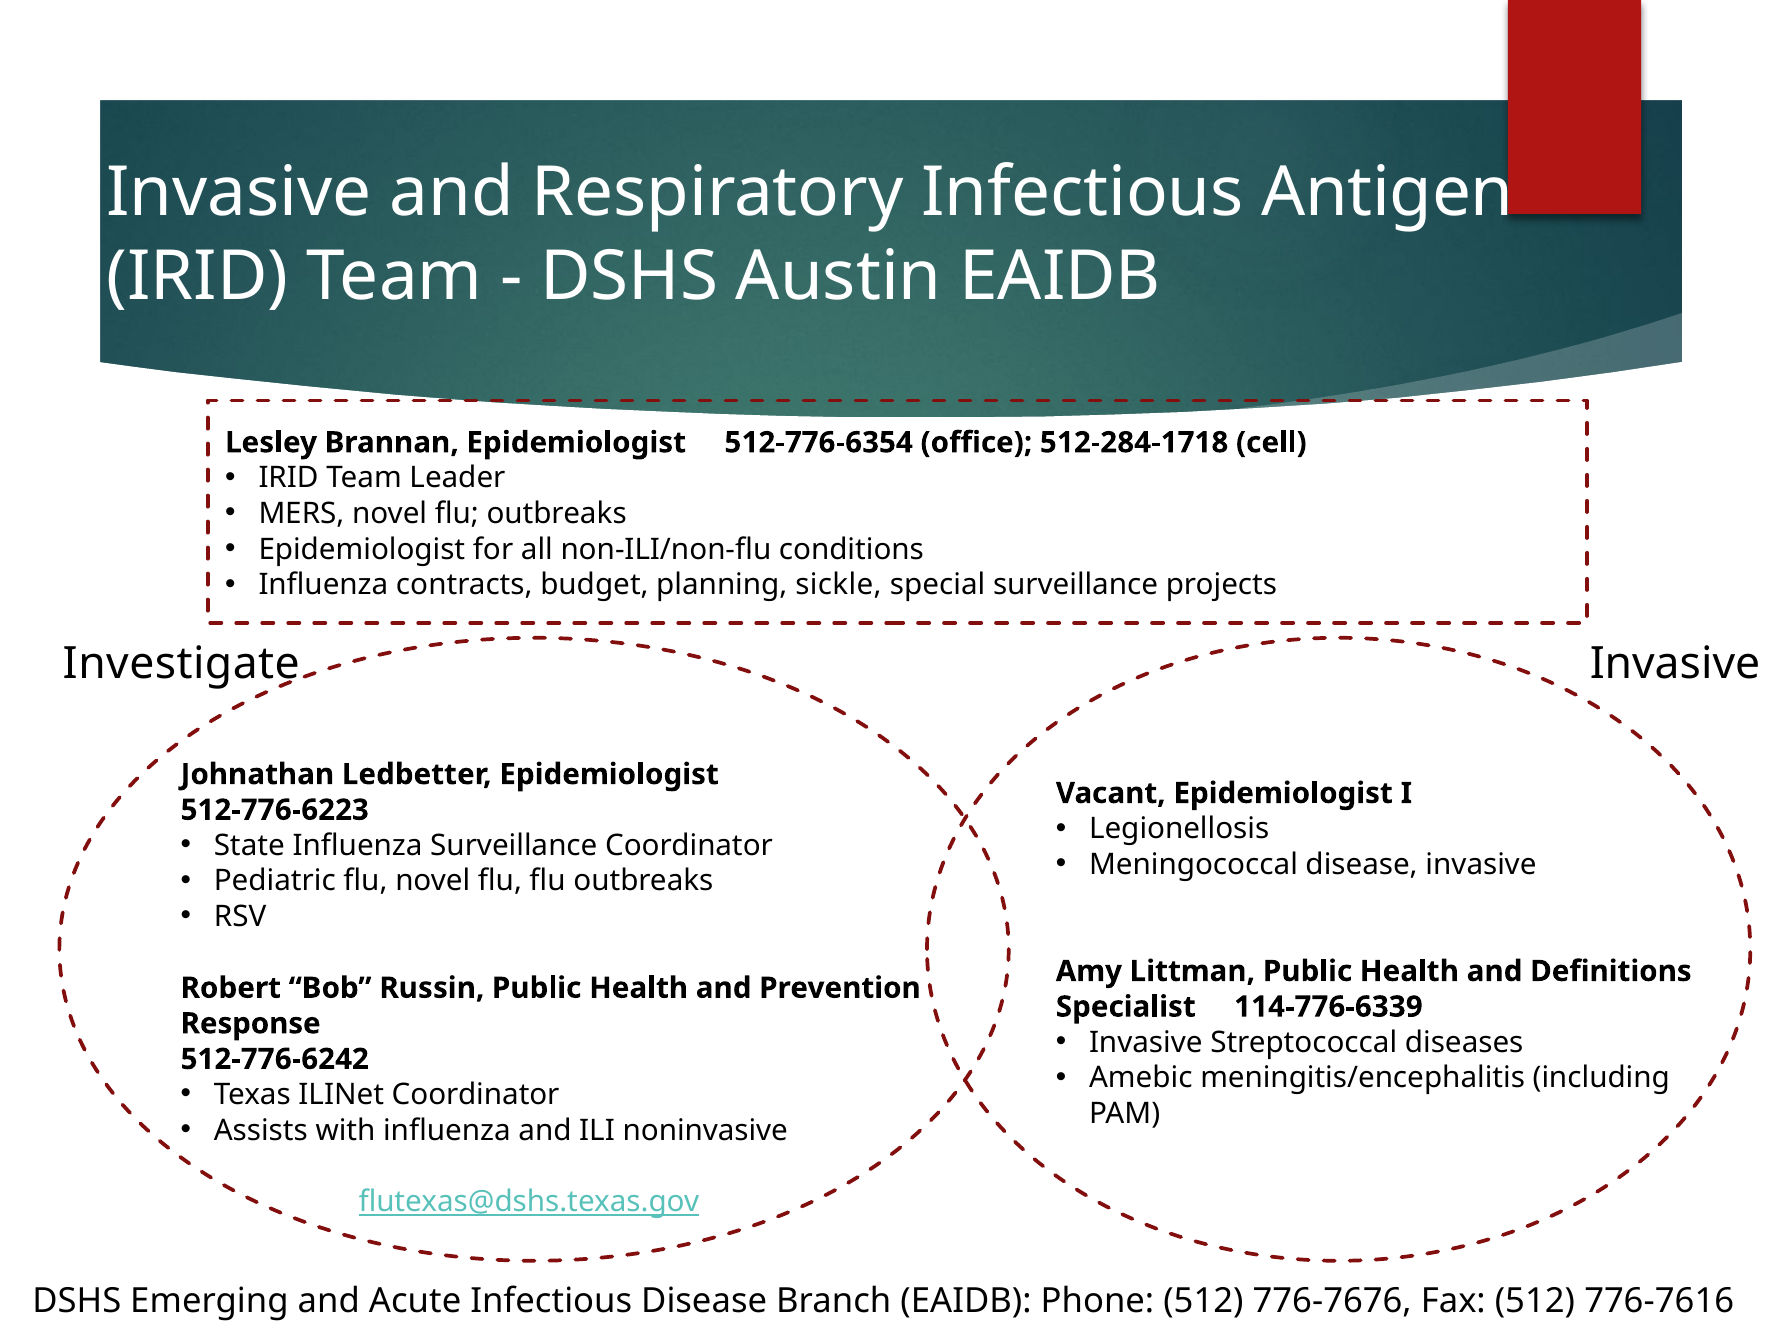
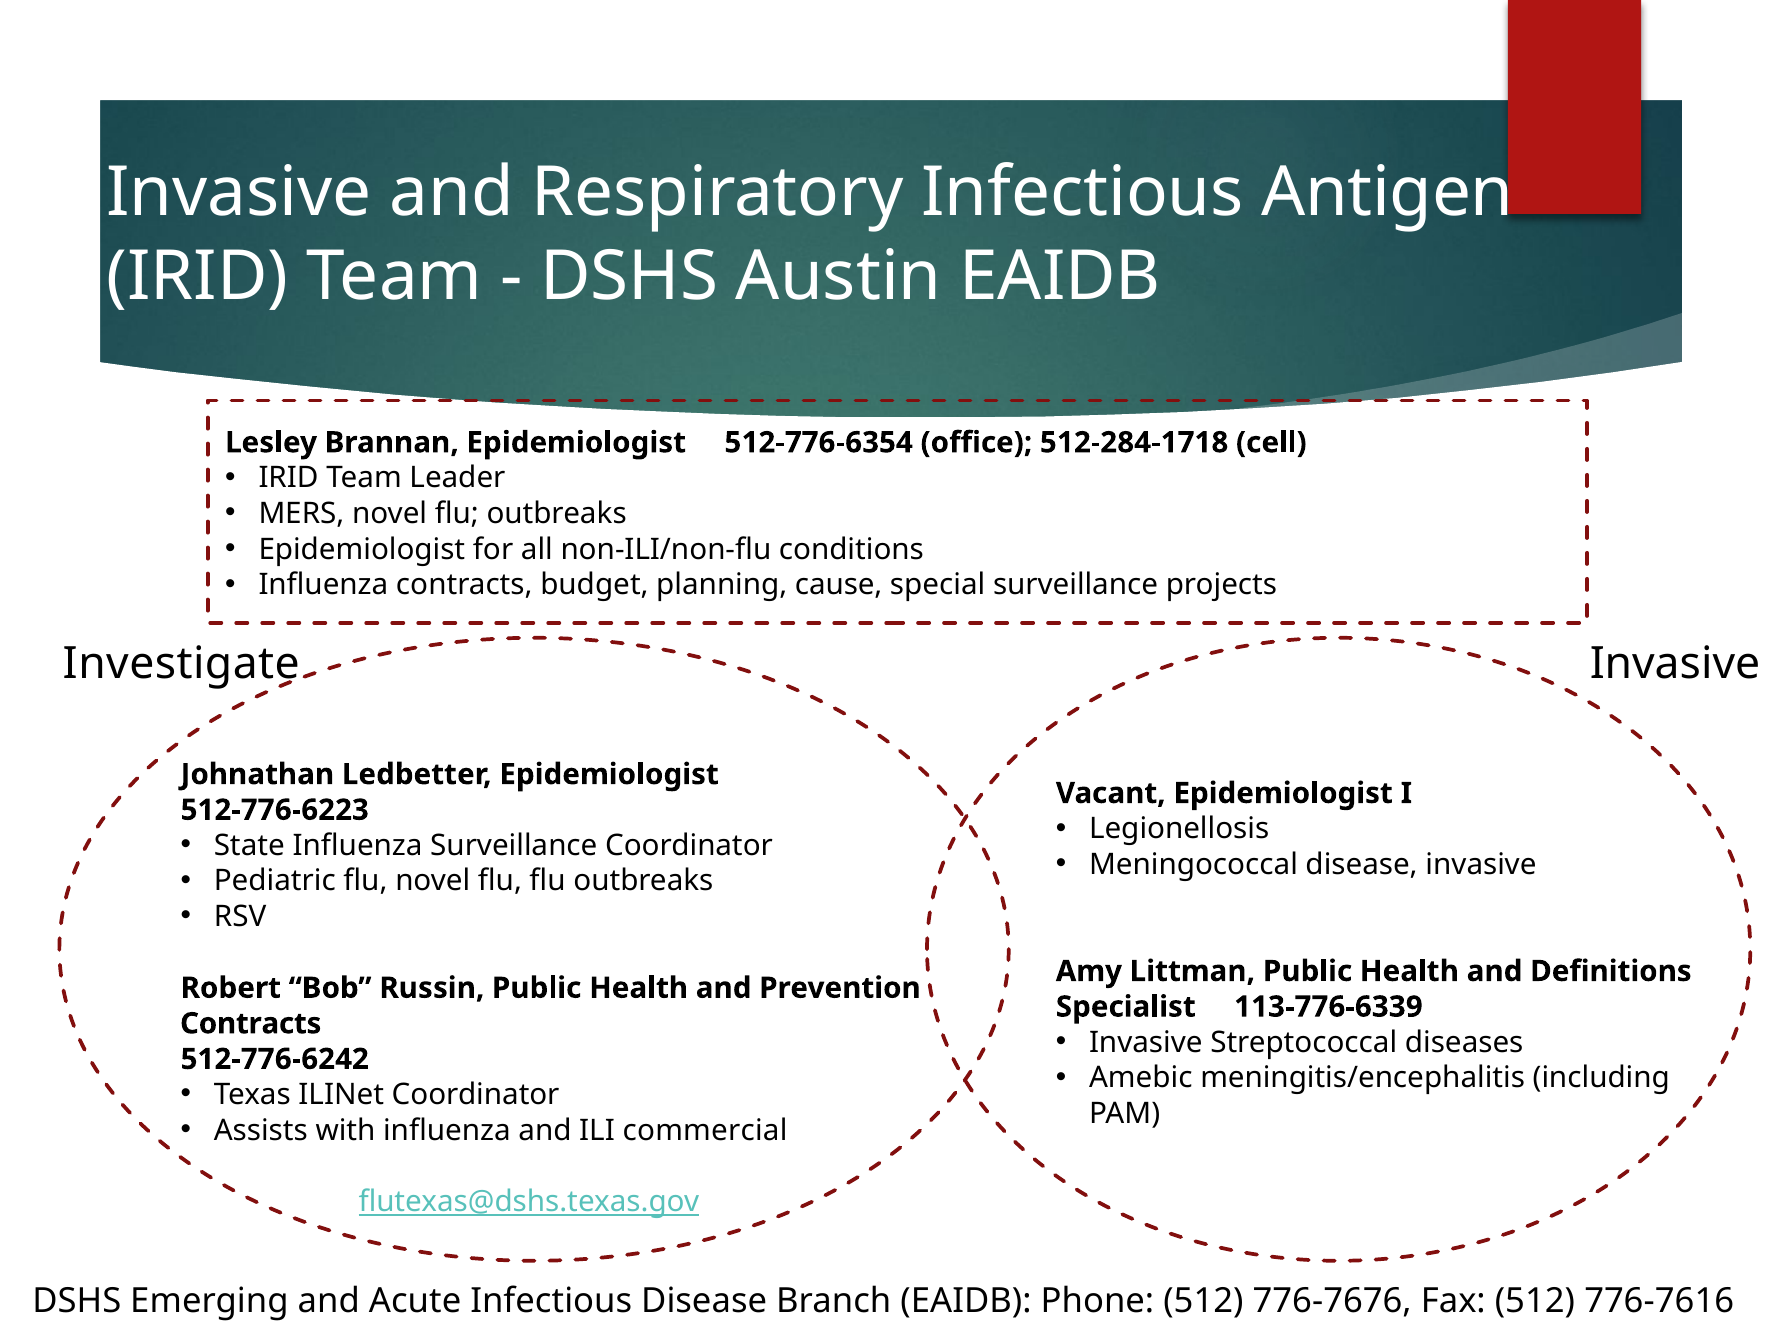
sickle: sickle -> cause (839, 585)
114-776-6339: 114-776-6339 -> 113-776-6339 (1328, 1007)
Response: Response -> Contracts (251, 1024)
noninvasive: noninvasive -> commercial (705, 1130)
